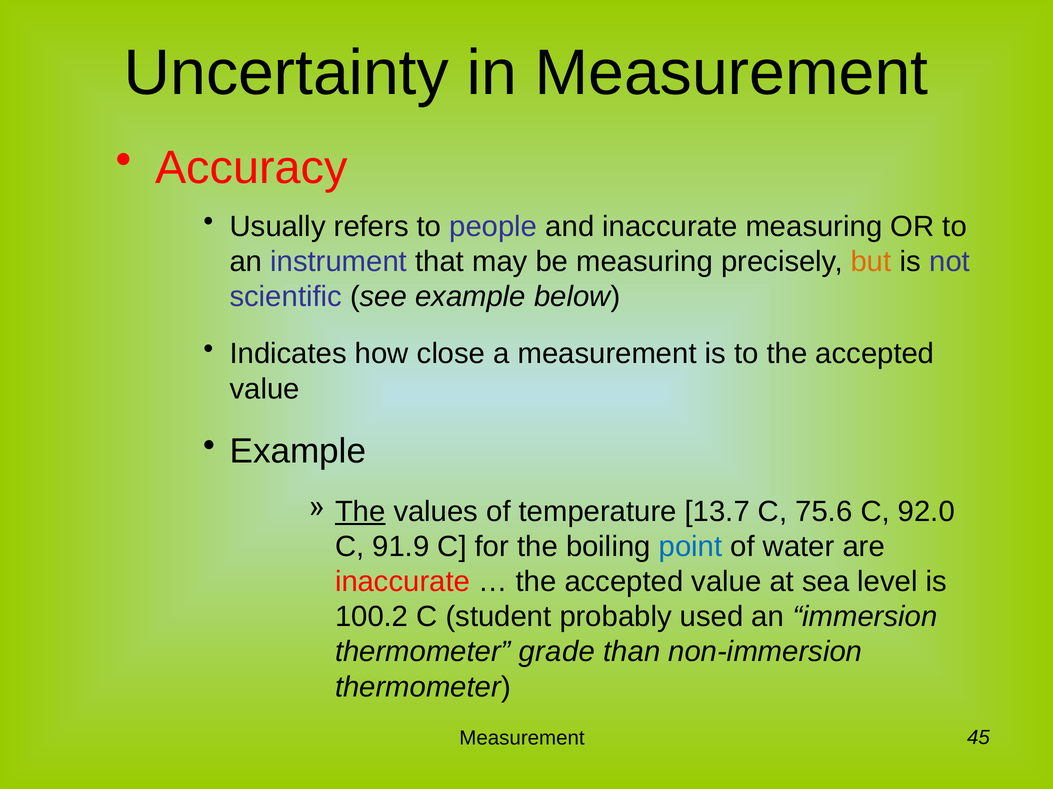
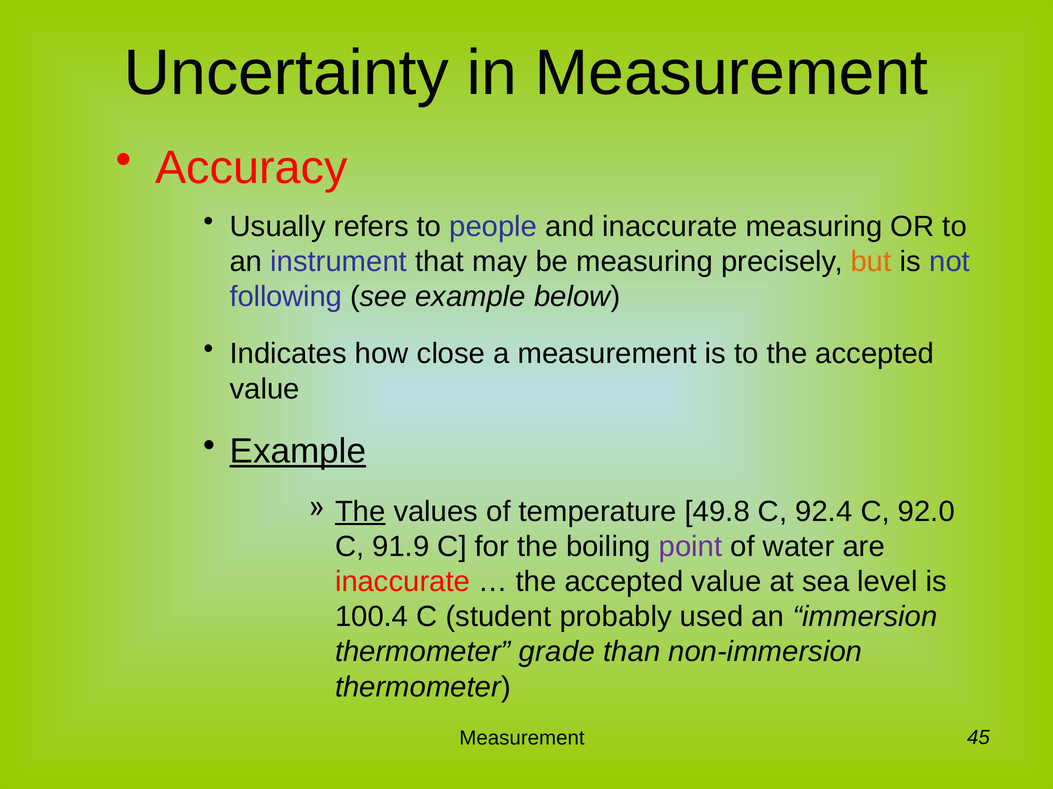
scientific: scientific -> following (286, 297)
Example underline: none -> present (298, 452)
13.7: 13.7 -> 49.8 (717, 512)
75.6: 75.6 -> 92.4 (824, 512)
point colour: blue -> purple (690, 547)
100.2: 100.2 -> 100.4 (372, 617)
